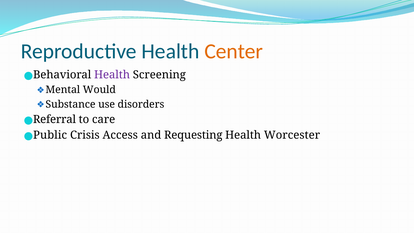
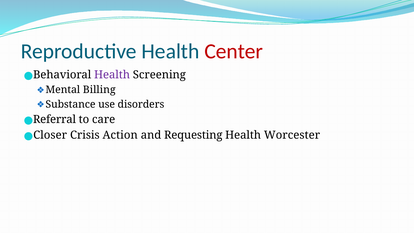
Center colour: orange -> red (234, 51)
Would: Would -> Billing (99, 90)
Public: Public -> Closer (50, 135)
Access: Access -> Action (120, 135)
